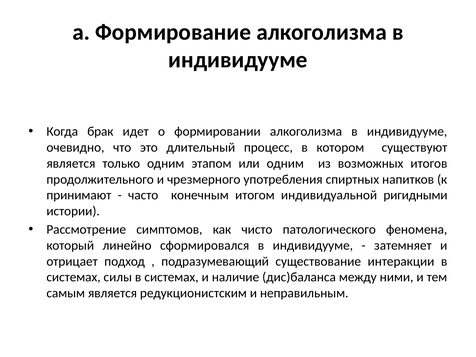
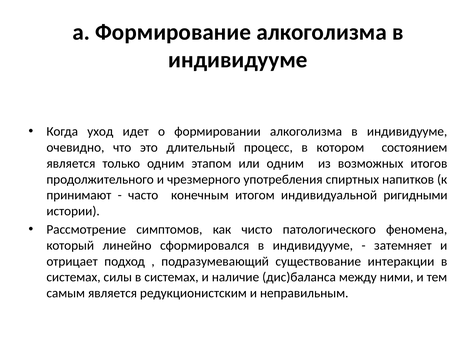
брак: брак -> уход (100, 132)
существуют: существуют -> состоянием (414, 148)
